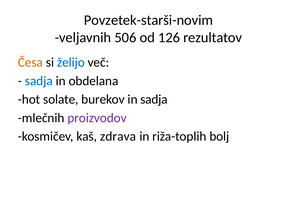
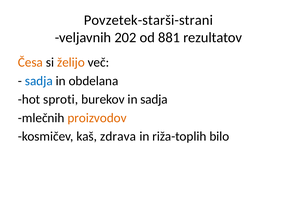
Povzetek-starši-novim: Povzetek-starši-novim -> Povzetek-starši-strani (148, 20)
506: 506 -> 202 (125, 37)
126: 126 -> 881 (169, 37)
želijo colour: blue -> orange (71, 62)
solate: solate -> sproti (61, 99)
proizvodov colour: purple -> orange (97, 118)
bolj: bolj -> bilo (219, 136)
